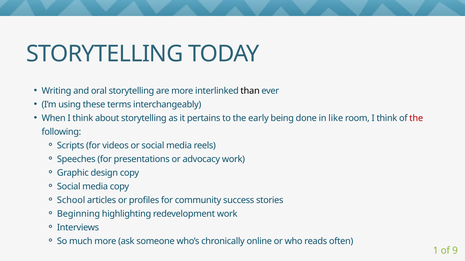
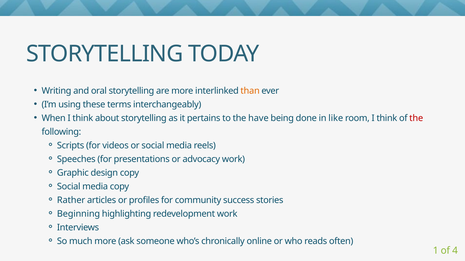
than colour: black -> orange (250, 91)
early: early -> have (258, 118)
School: School -> Rather (71, 201)
9: 9 -> 4 (455, 251)
